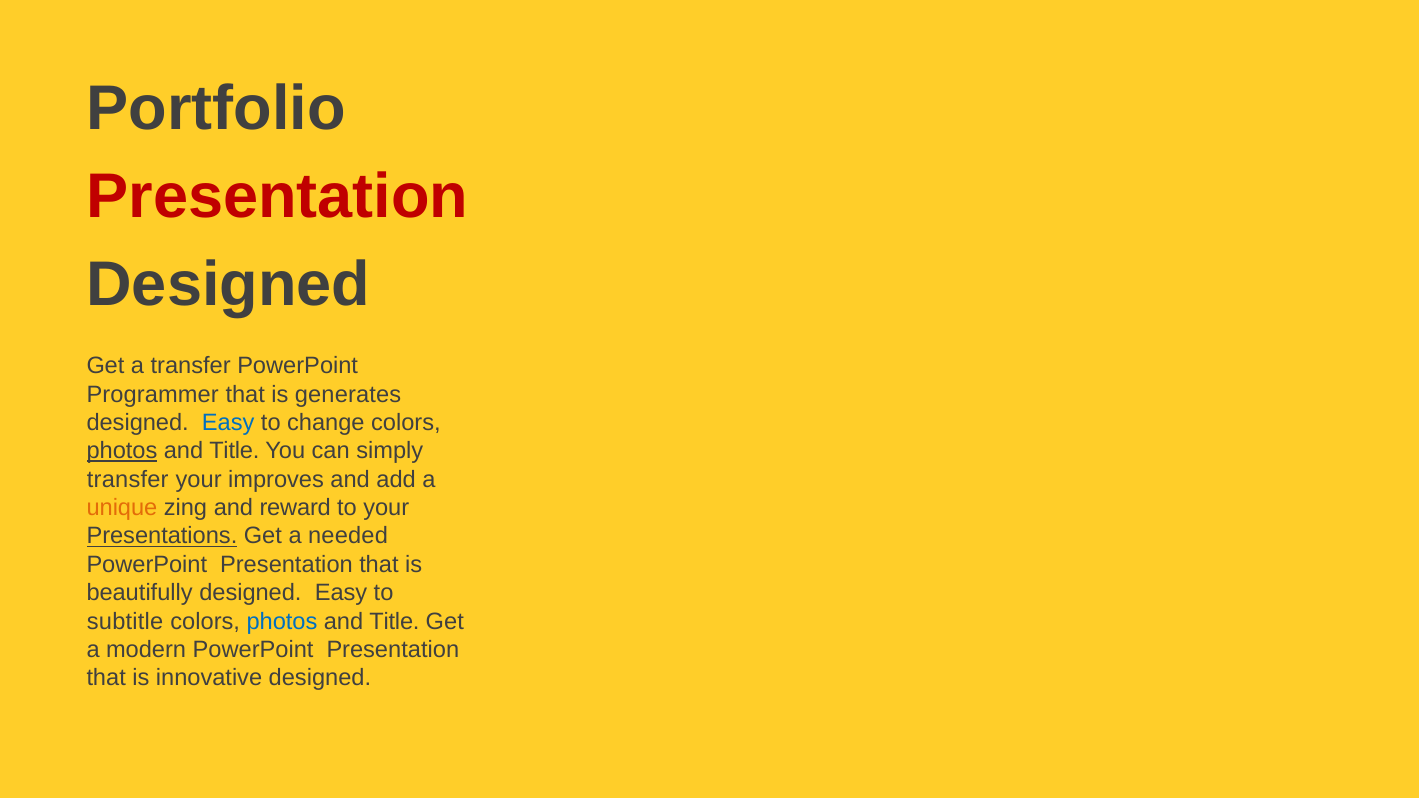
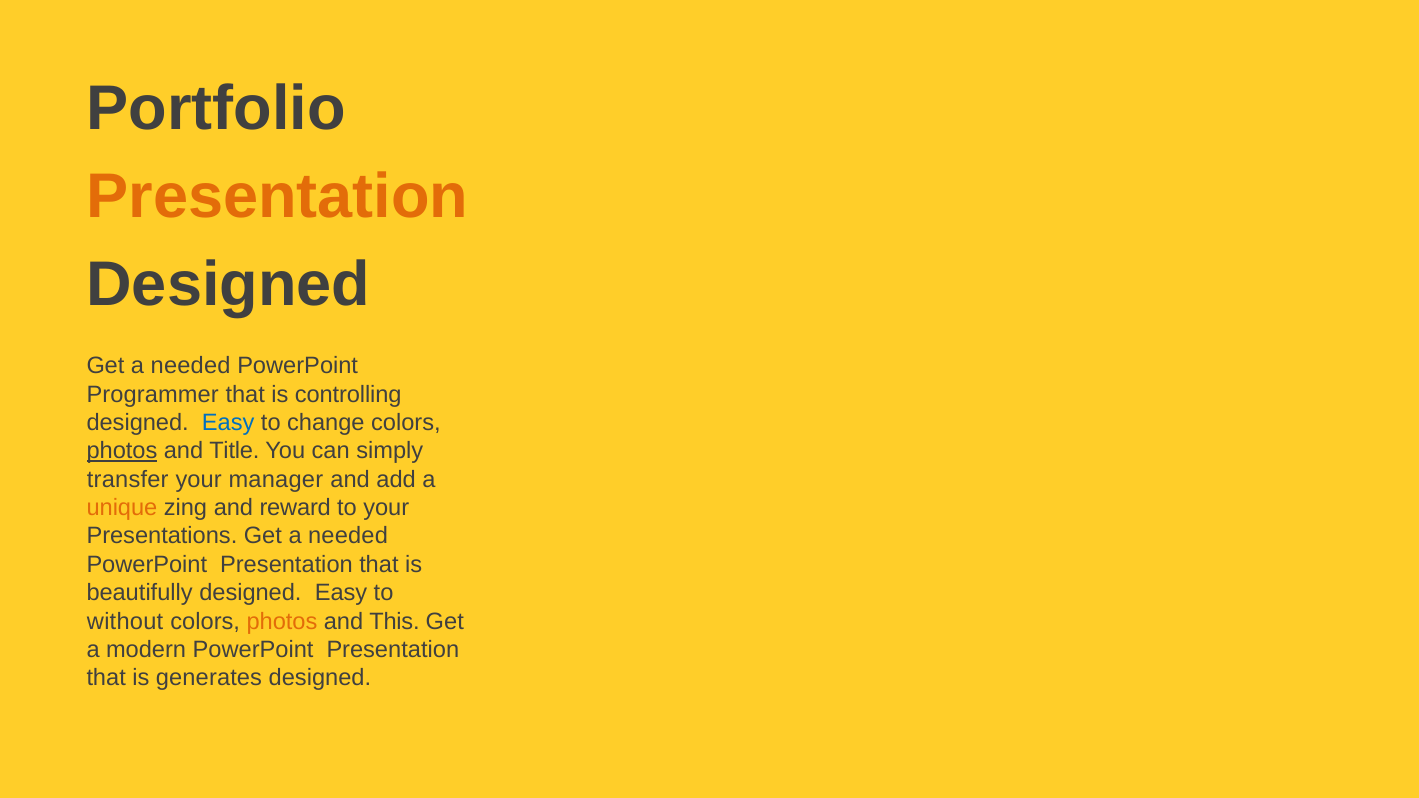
Presentation colour: red -> orange (277, 197)
transfer: transfer -> needed (191, 366)
generates: generates -> controlling (348, 394)
improves: improves -> manager (276, 480)
Presentations underline: present -> none (162, 536)
subtitle: subtitle -> without (125, 621)
photos colour: blue -> orange (282, 621)
Title: Title -> This (394, 621)
innovative: innovative -> generates (209, 678)
